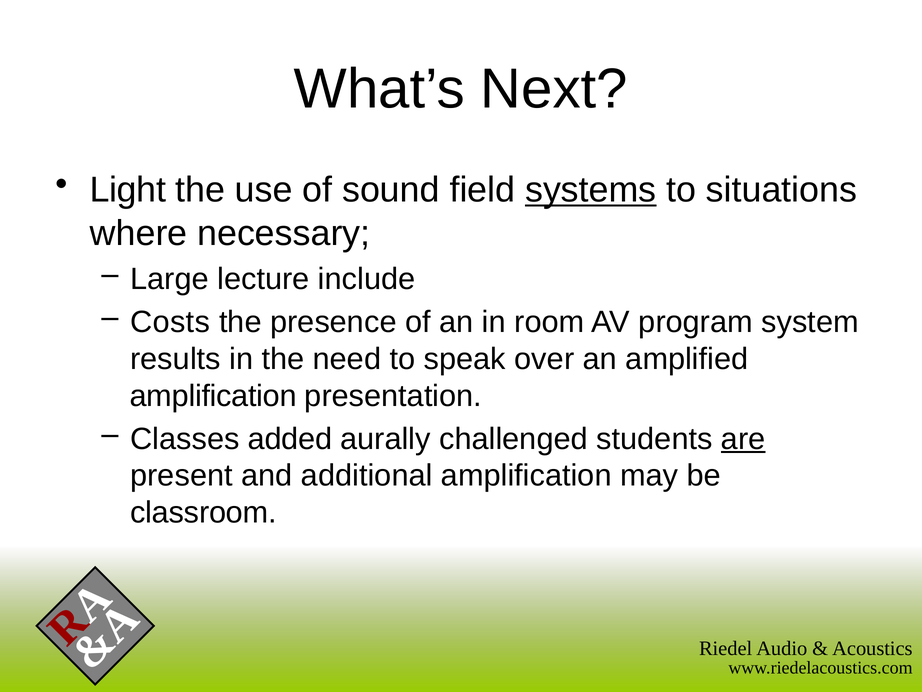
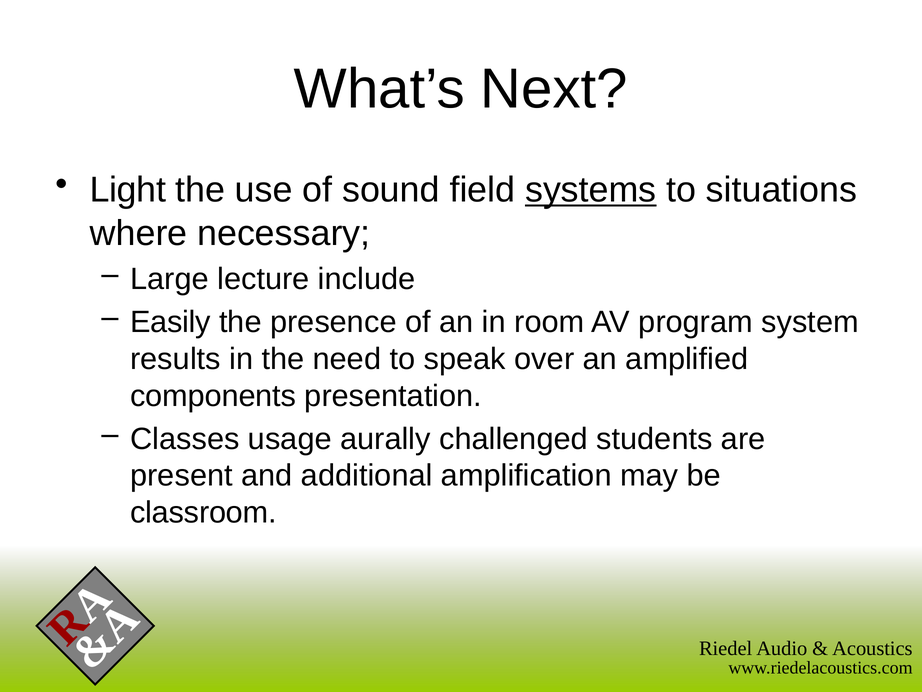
Costs: Costs -> Easily (171, 322)
amplification: amplification -> components (213, 396)
added: added -> usage (290, 439)
are underline: present -> none (743, 439)
